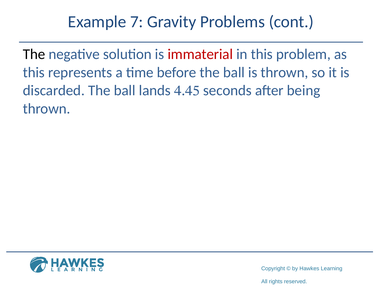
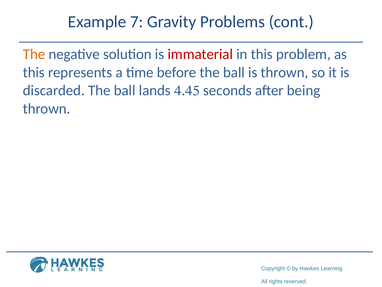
The colour: black -> orange (34, 54)
